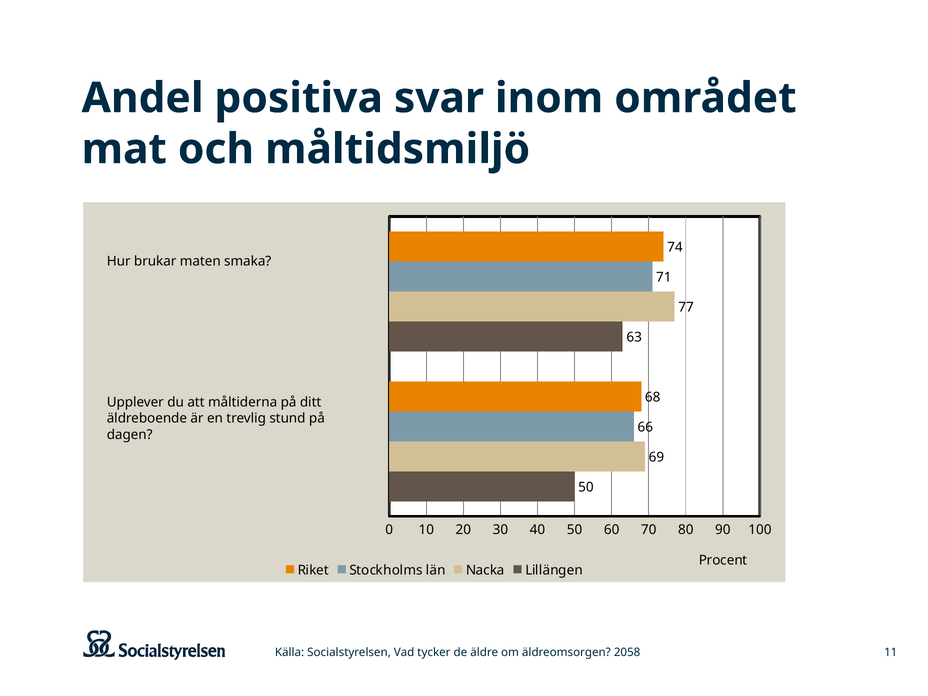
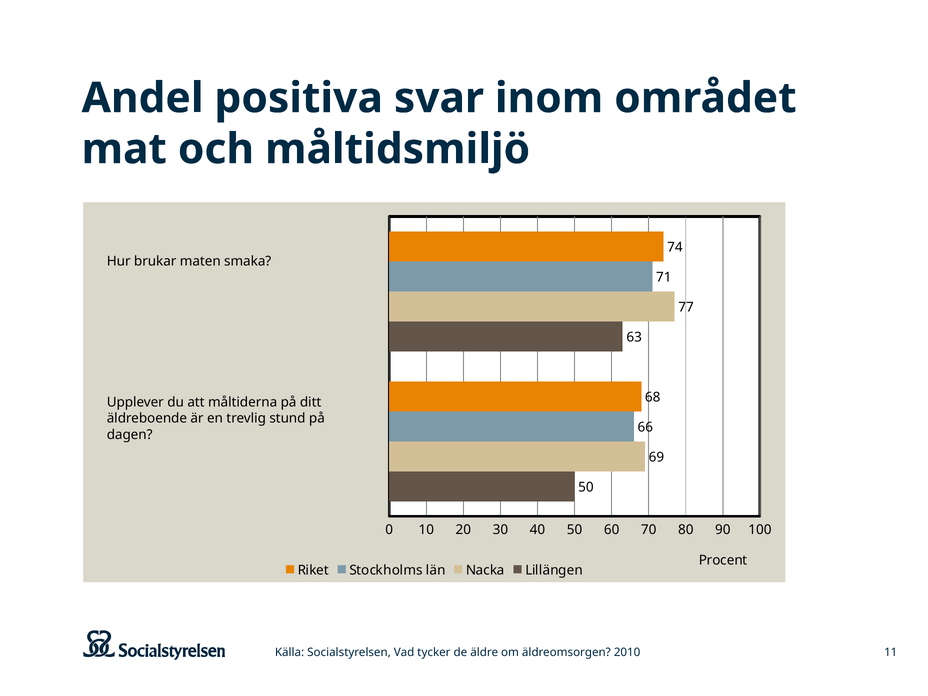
2058: 2058 -> 2010 (627, 652)
